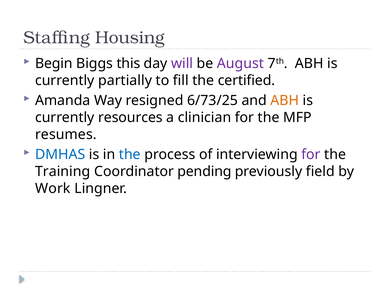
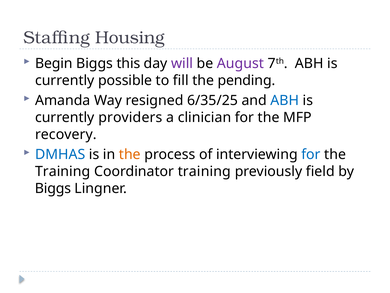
partially: partially -> possible (125, 80)
certified: certified -> pending (246, 80)
6/73/25: 6/73/25 -> 6/35/25 (212, 100)
ABH colour: orange -> blue (285, 100)
resources: resources -> providers (130, 117)
resumes: resumes -> recovery (66, 134)
the colour: blue -> orange (130, 154)
for colour: purple -> blue (311, 154)
Coordinator pending: pending -> training (204, 171)
Work: Work -> Biggs (53, 188)
